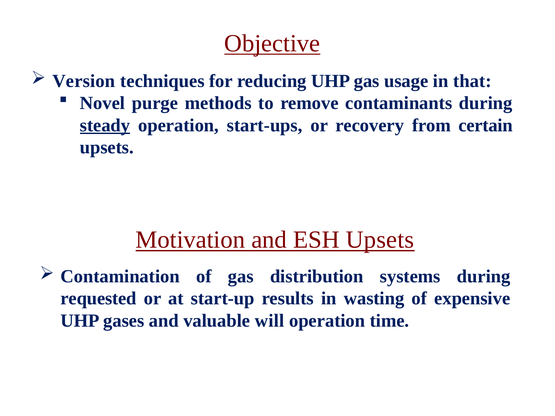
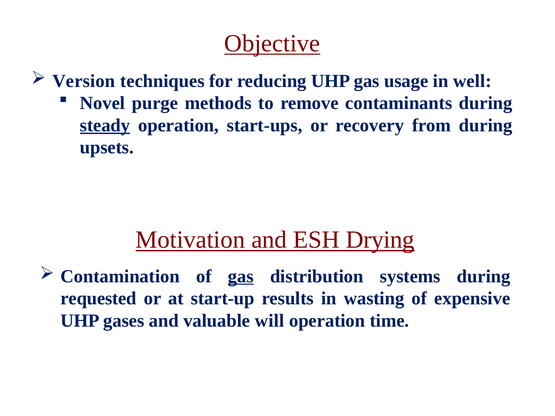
that: that -> well (472, 81)
from certain: certain -> during (486, 125)
ESH Upsets: Upsets -> Drying (380, 240)
gas underline: none -> present (241, 276)
